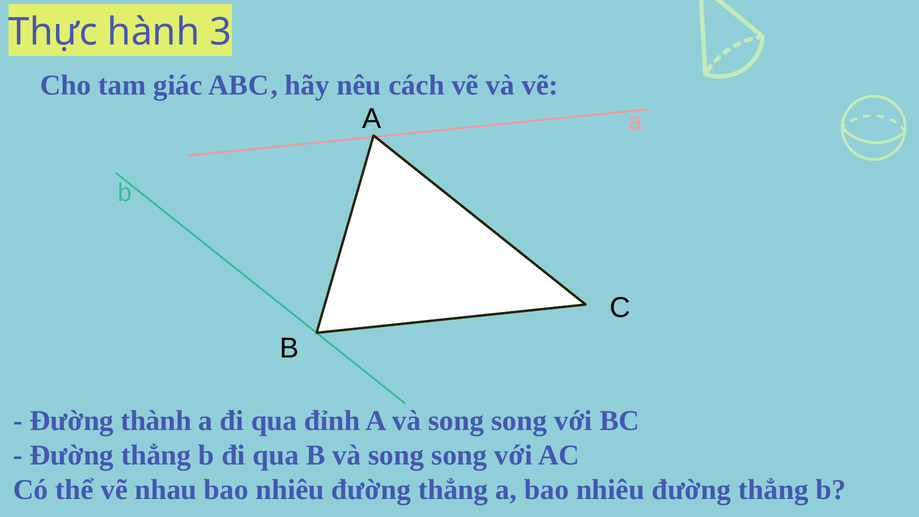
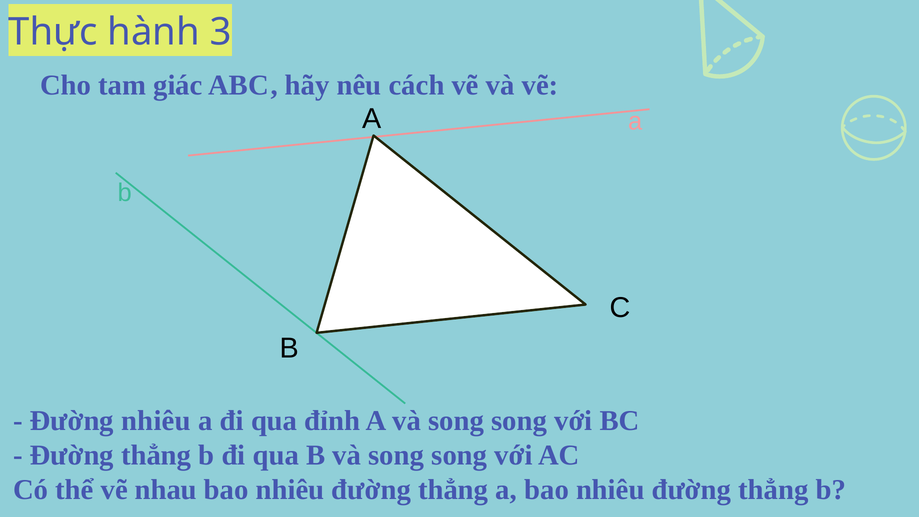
Đường thành: thành -> nhiêu (156, 421)
